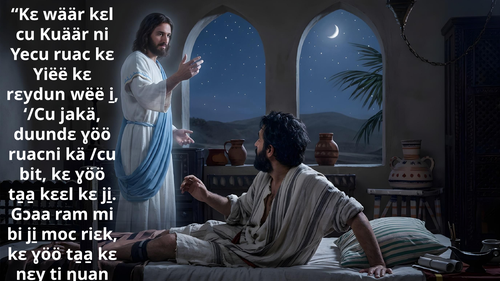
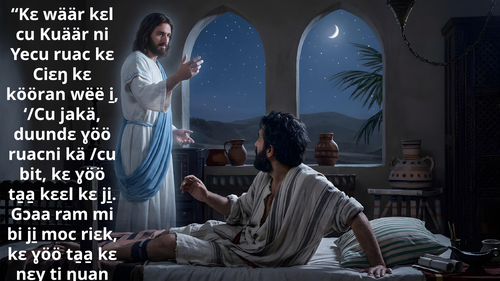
Yiëë: Yiëë -> Ciɛŋ (50, 75)
rɛydun: rɛydun -> kööran (36, 95)
